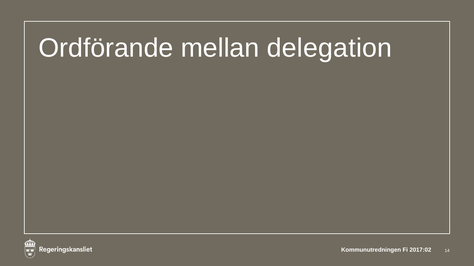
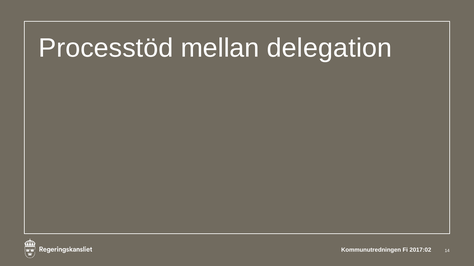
Ordförande: Ordförande -> Processtöd (106, 48)
